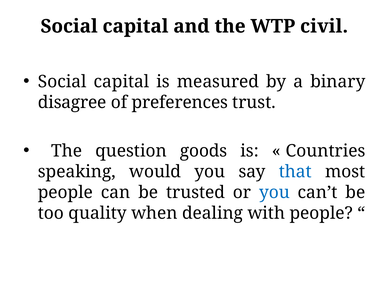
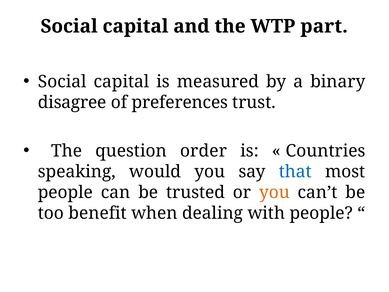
civil: civil -> part (324, 26)
goods: goods -> order (203, 151)
you colour: blue -> orange (274, 192)
quality: quality -> benefit (98, 213)
